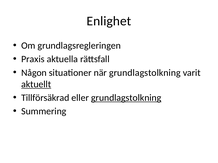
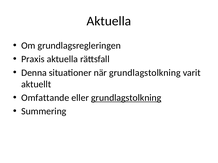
Enlighet: Enlighet -> Aktuella (109, 21)
Någon: Någon -> Denna (34, 73)
aktuellt underline: present -> none (36, 85)
Tillförsäkrad: Tillförsäkrad -> Omfattande (45, 98)
